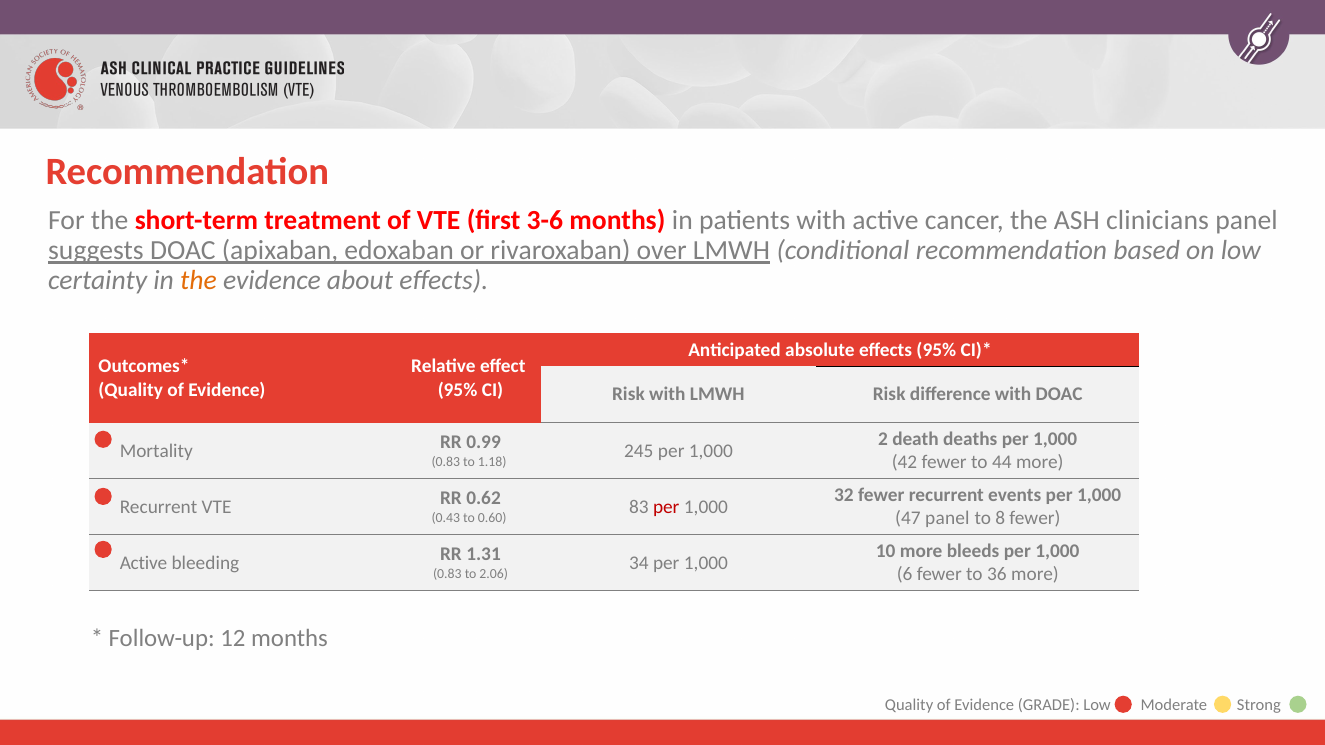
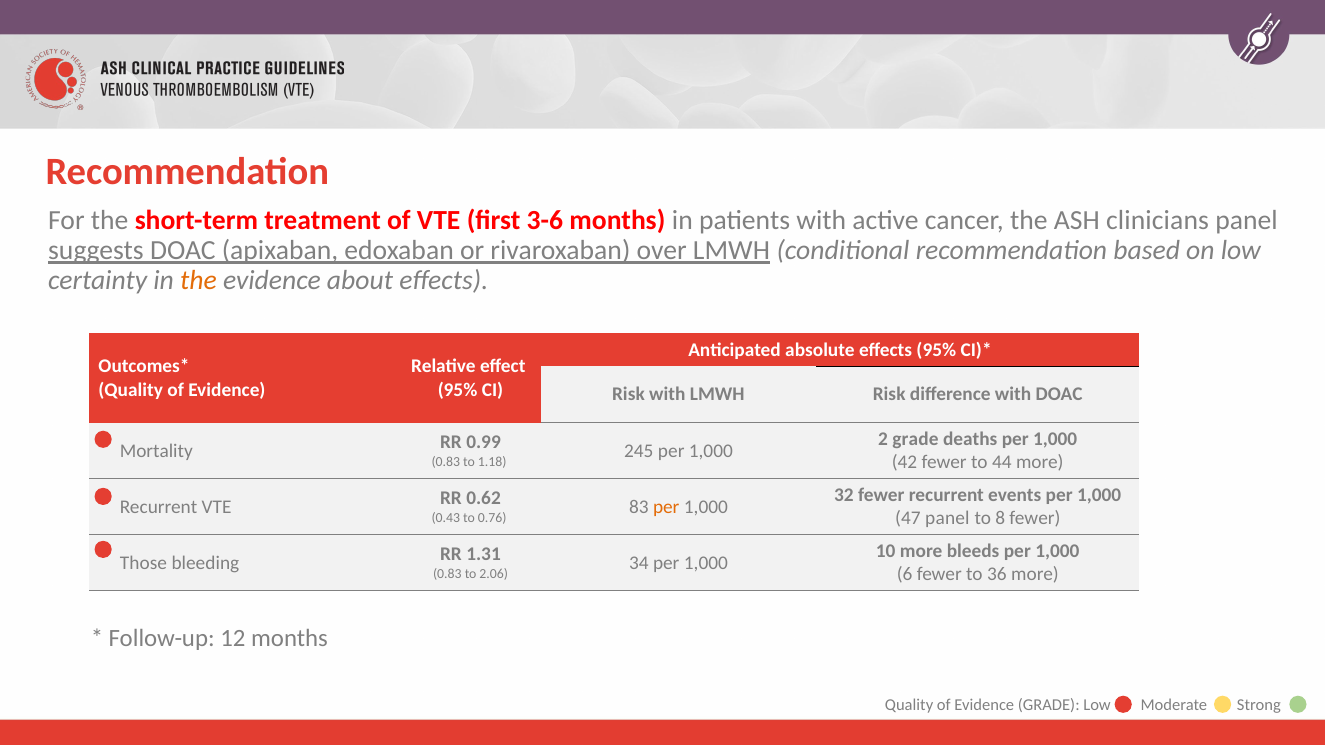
2 death: death -> grade (915, 439)
per colour: red -> orange (666, 507)
0.60: 0.60 -> 0.76 (492, 519)
Active: Active -> Those (143, 563)
